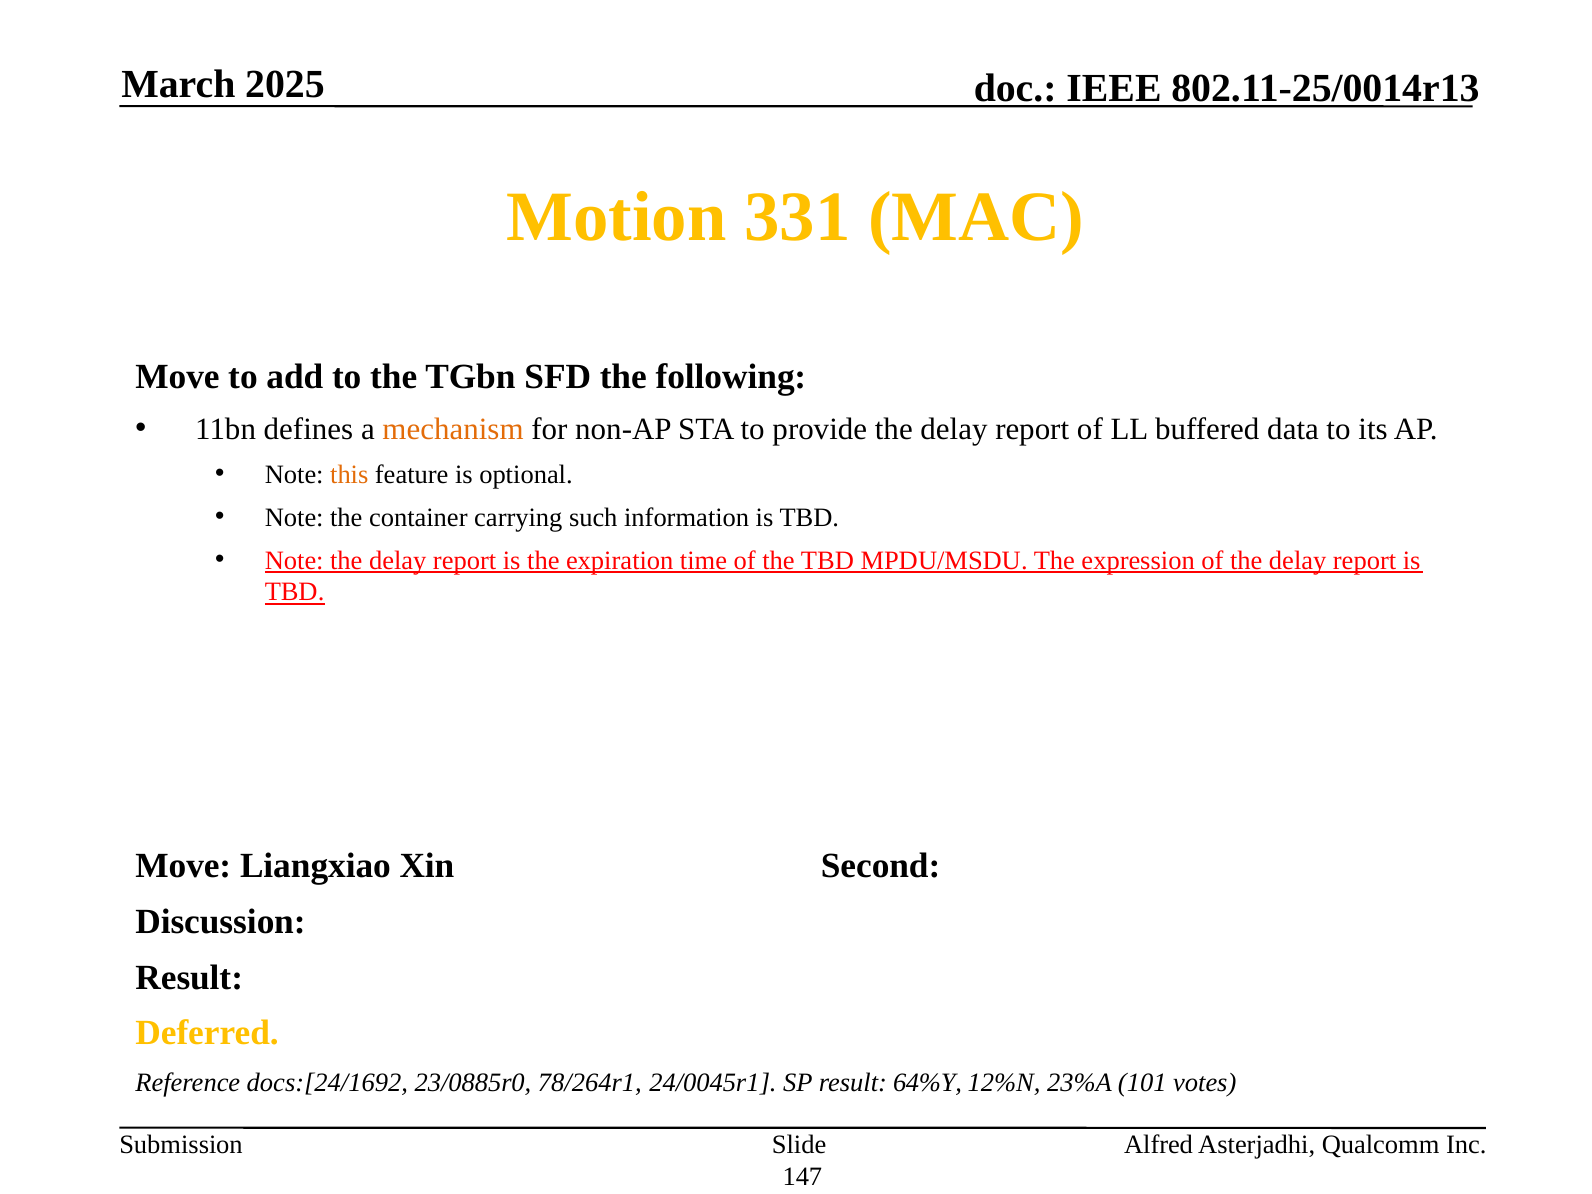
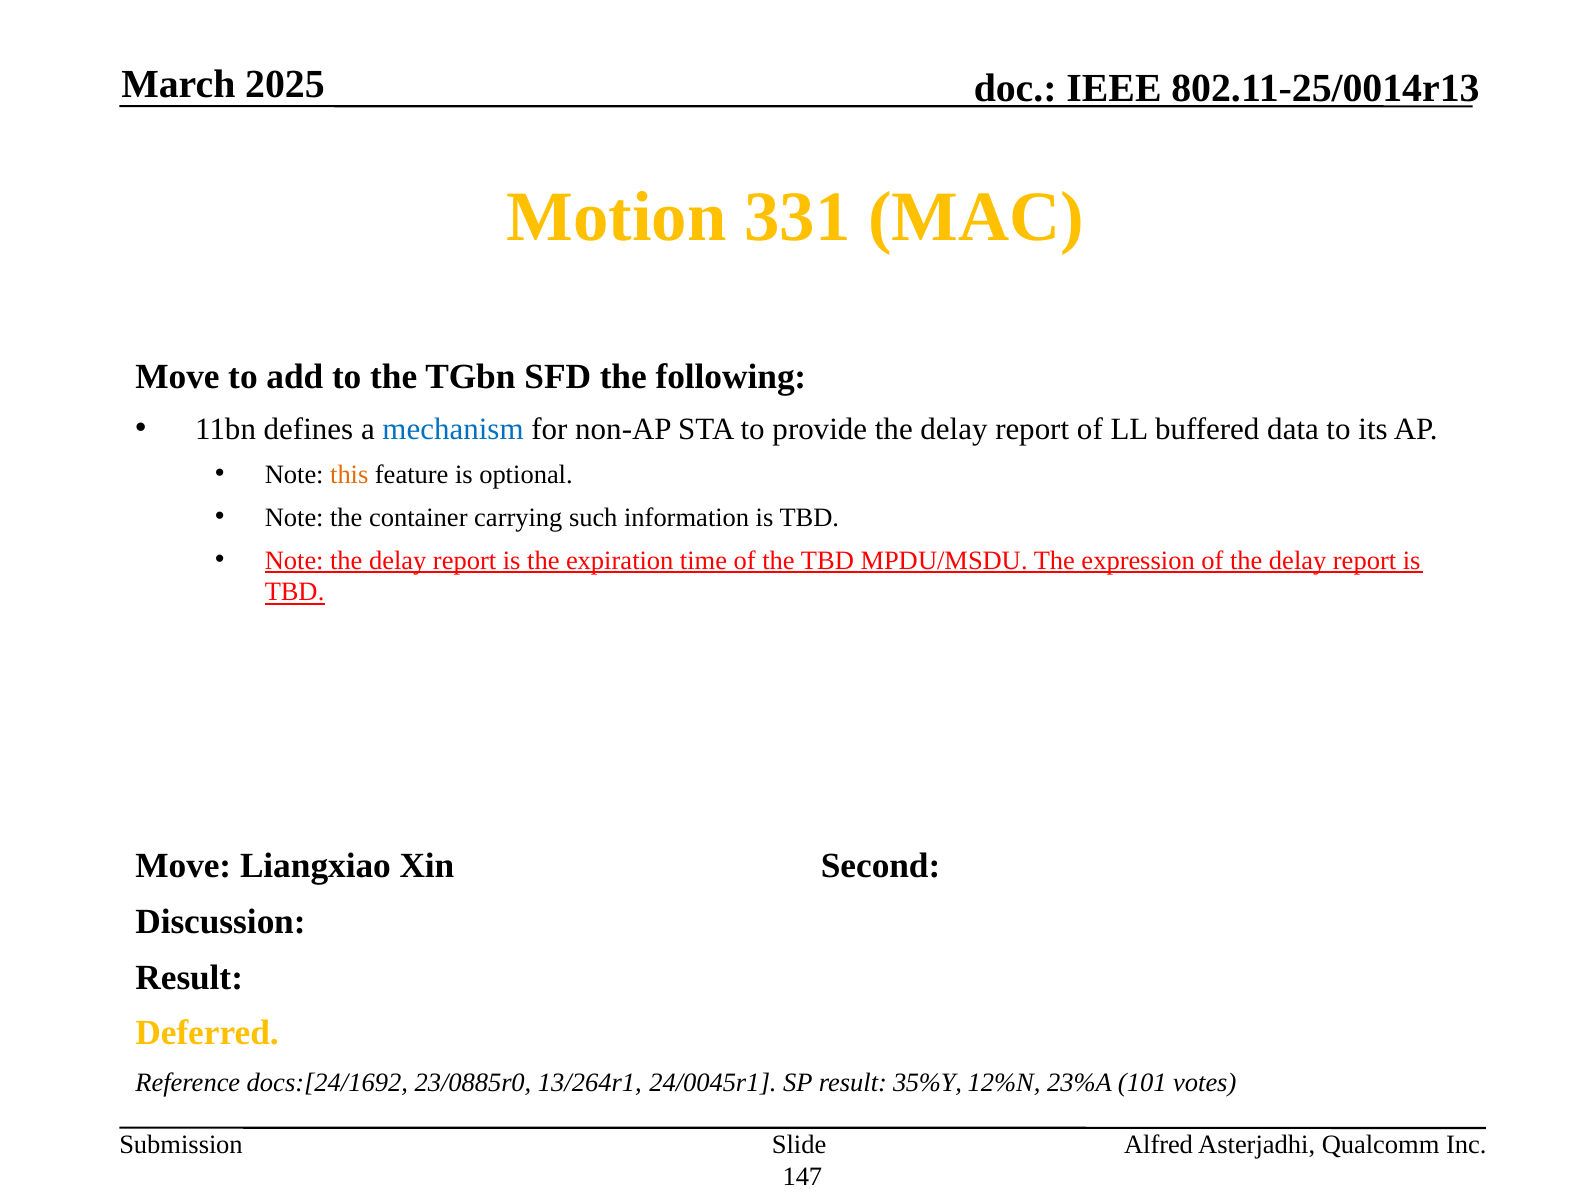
mechanism colour: orange -> blue (453, 429)
78/264r1: 78/264r1 -> 13/264r1 (590, 1083)
64%Y: 64%Y -> 35%Y (927, 1083)
